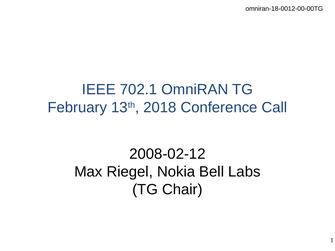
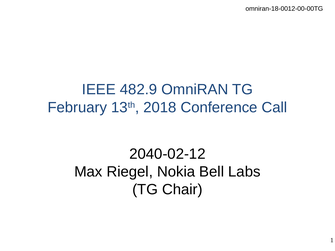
702.1: 702.1 -> 482.9 (139, 90)
2008-02-12: 2008-02-12 -> 2040-02-12 (167, 154)
